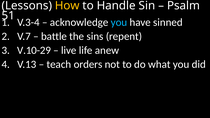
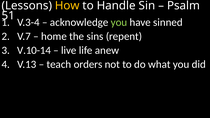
you colour: light blue -> light green (119, 22)
battle: battle -> home (54, 36)
V.10-29: V.10-29 -> V.10-14 (34, 50)
